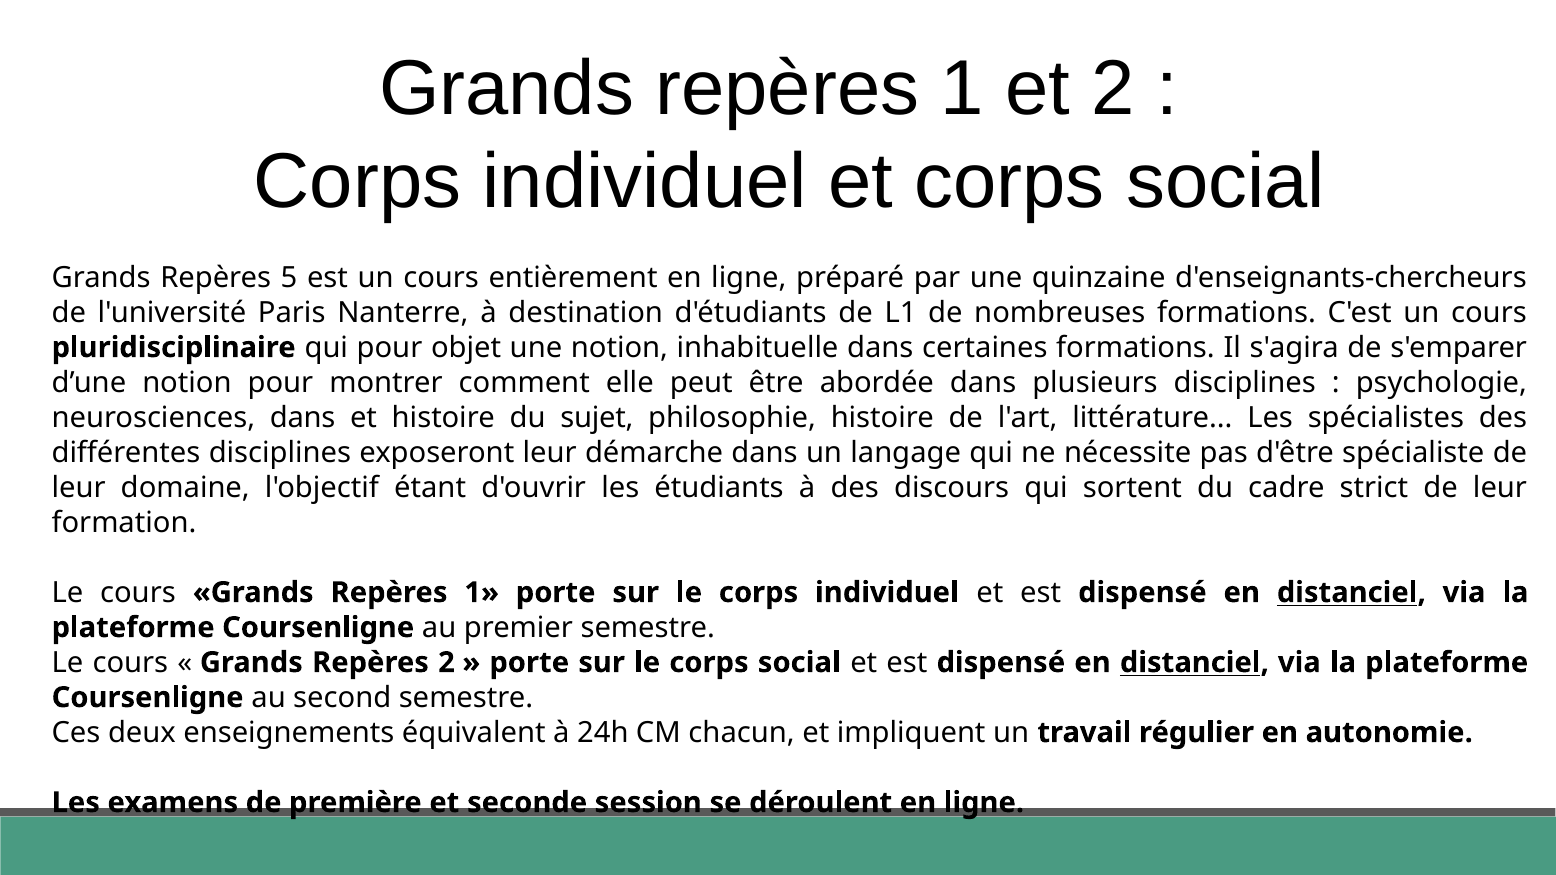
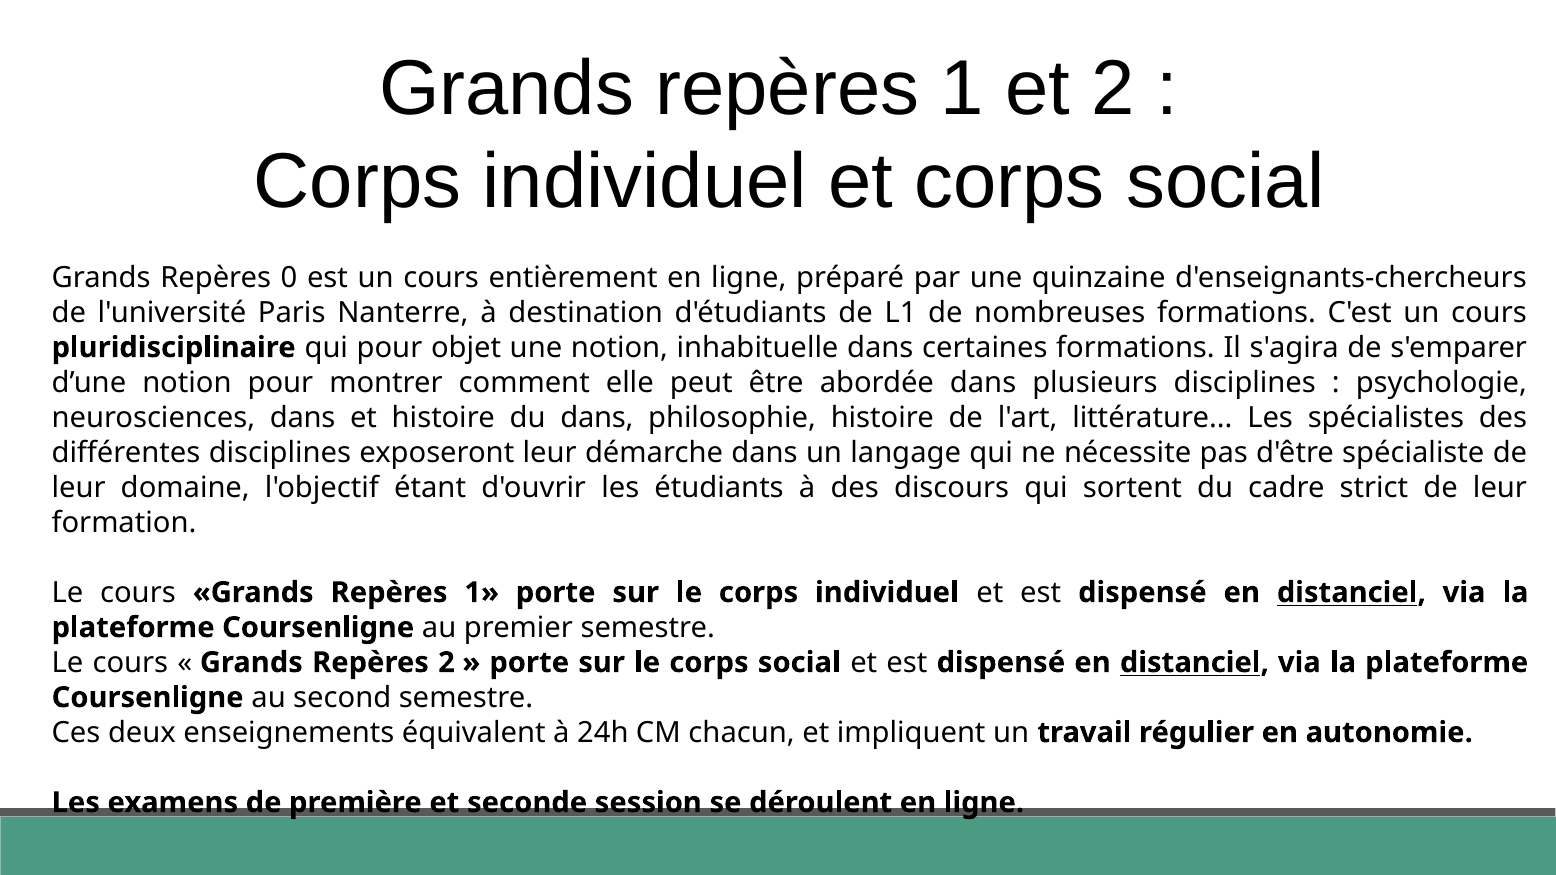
5: 5 -> 0 (289, 278)
du sujet: sujet -> dans (597, 418)
